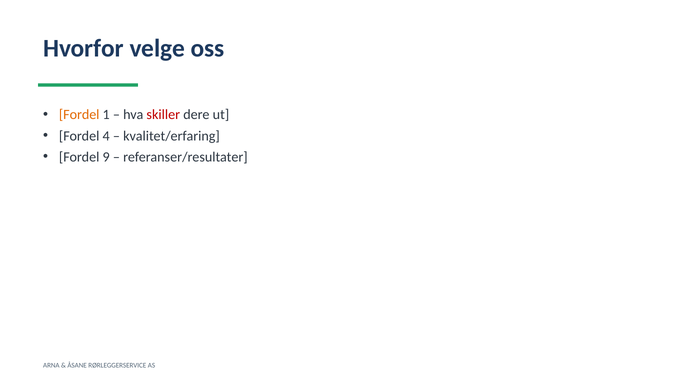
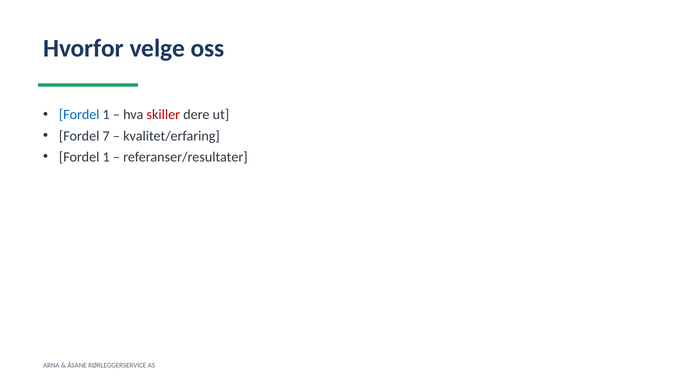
Fordel colour: orange -> blue (79, 115)
4: 4 -> 7 (106, 136)
9: 9 -> 1 (106, 157)
